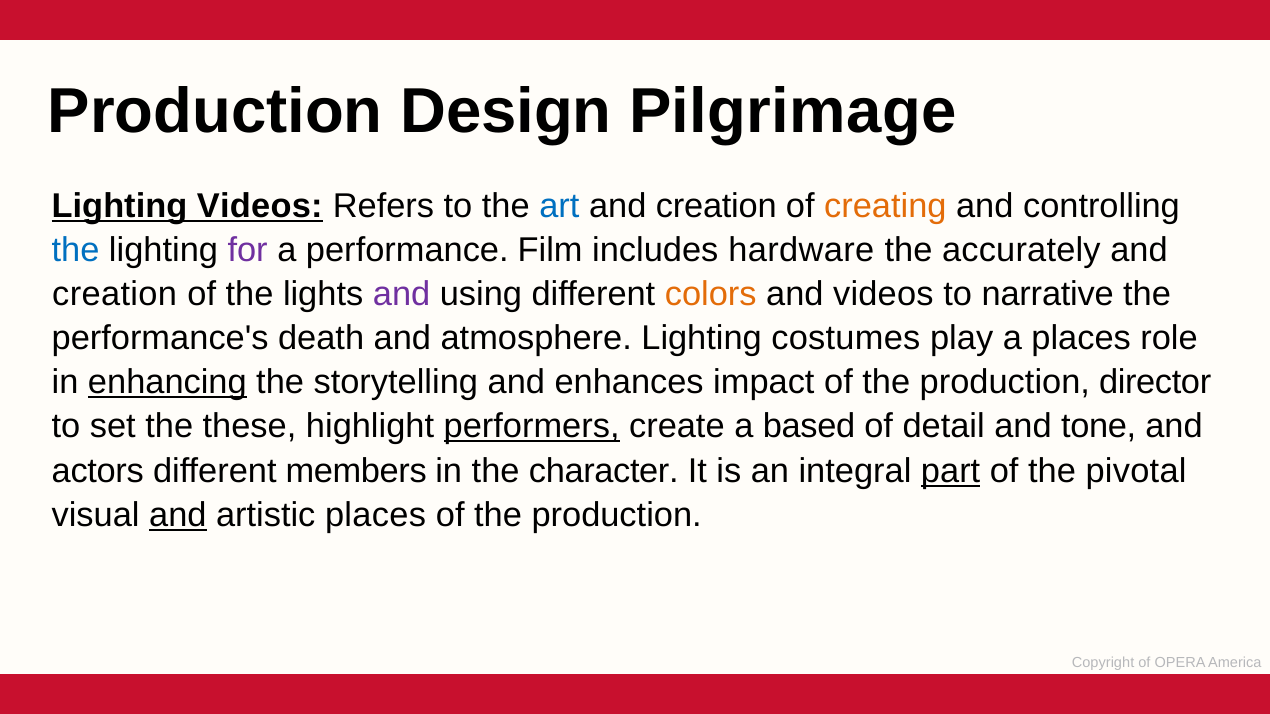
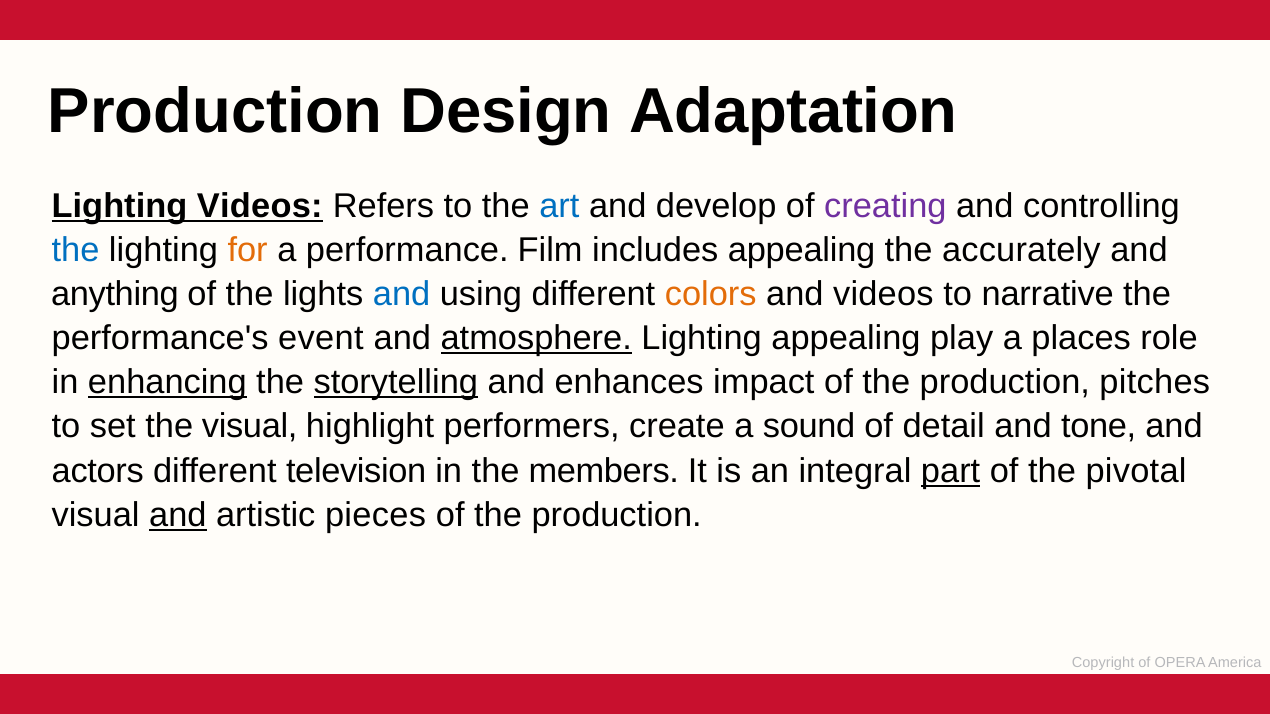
Pilgrimage: Pilgrimage -> Adaptation (793, 111)
creation: creation -> develop (716, 206)
creating colour: orange -> purple (885, 206)
for colour: purple -> orange (248, 250)
includes hardware: hardware -> appealing (802, 250)
creation: creation -> anything (115, 294)
and colour: purple -> blue (402, 294)
death: death -> event (321, 339)
atmosphere underline: none -> present (536, 339)
Lighting costumes: costumes -> appealing (846, 339)
storytelling underline: none -> present (396, 383)
director: director -> pitches (1155, 383)
the these: these -> visual (250, 427)
performers underline: present -> none (532, 427)
based: based -> sound (809, 427)
members: members -> television (356, 471)
character: character -> members (604, 471)
artistic places: places -> pieces (376, 515)
